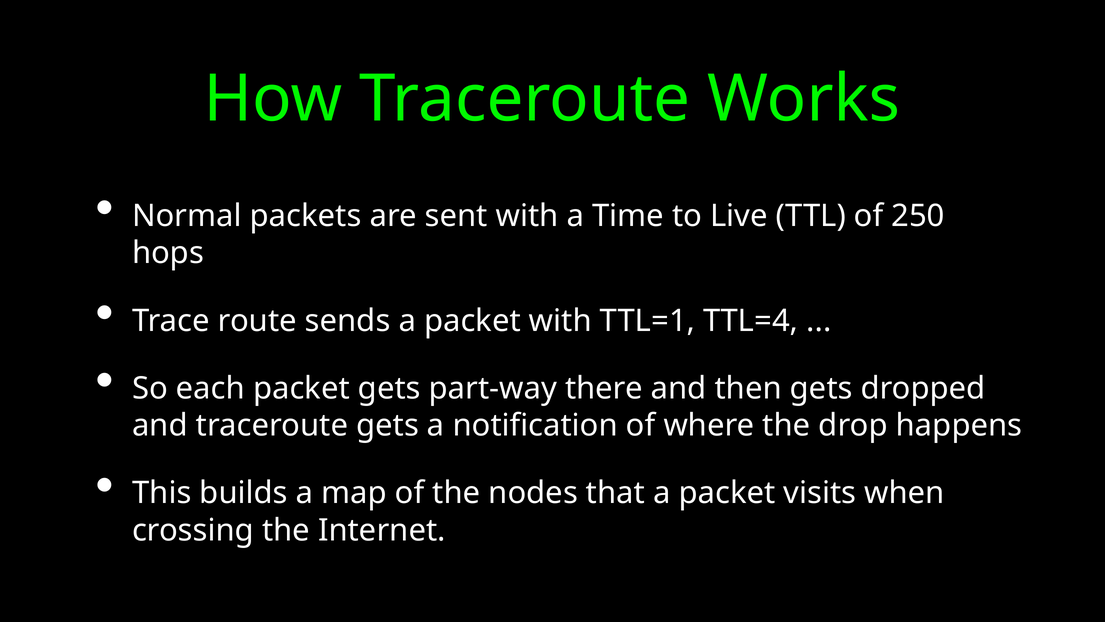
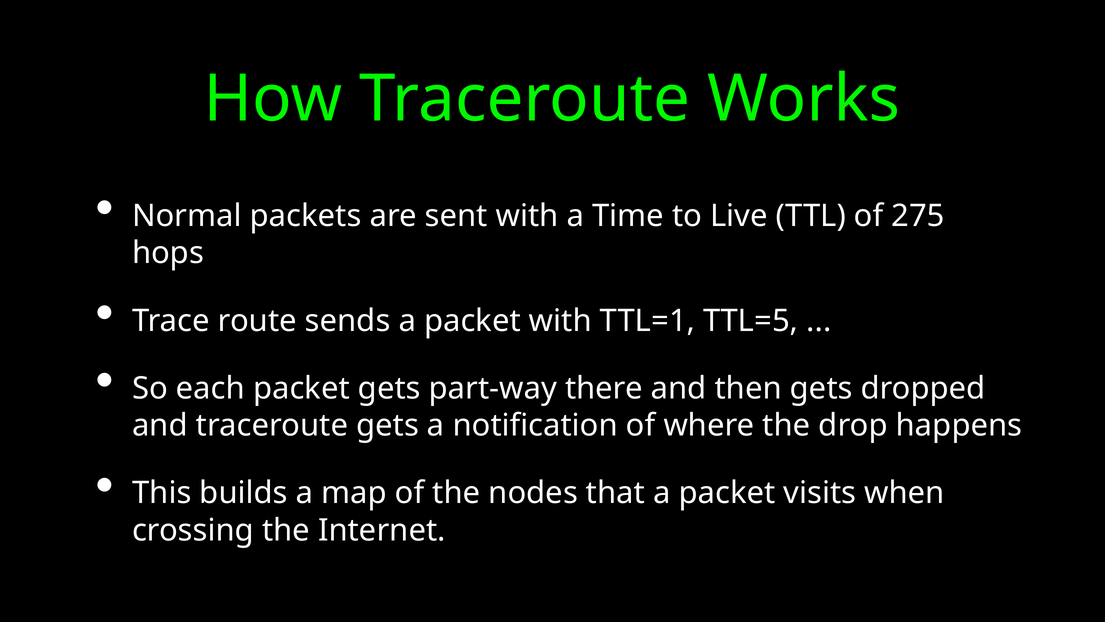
250: 250 -> 275 (918, 216)
TTL=4: TTL=4 -> TTL=5 (751, 321)
